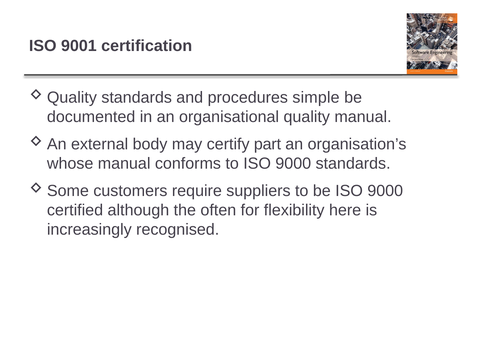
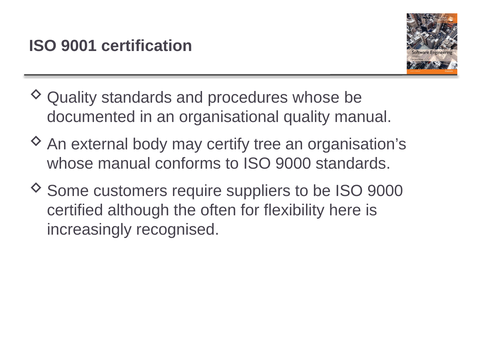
procedures simple: simple -> whose (316, 97)
part: part -> tree (267, 144)
